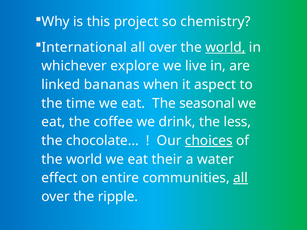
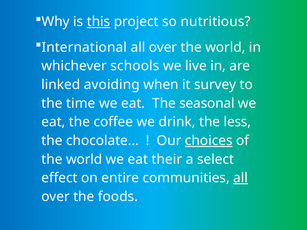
this underline: none -> present (99, 22)
chemistry: chemistry -> nutritious (216, 22)
world underline: present -> none (225, 47)
explore: explore -> schools (135, 66)
bananas: bananas -> avoiding (112, 85)
aspect: aspect -> survey (215, 85)
water: water -> select (216, 159)
ripple: ripple -> foods (118, 197)
